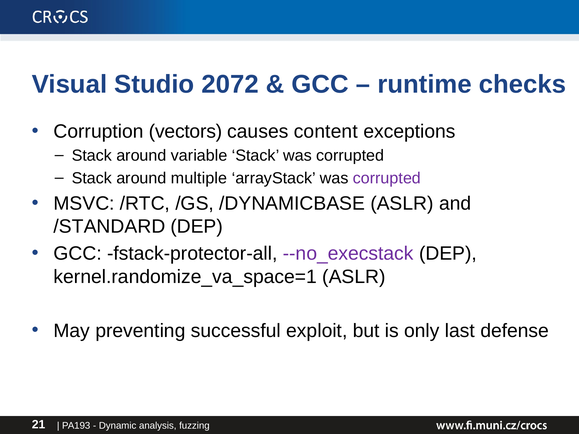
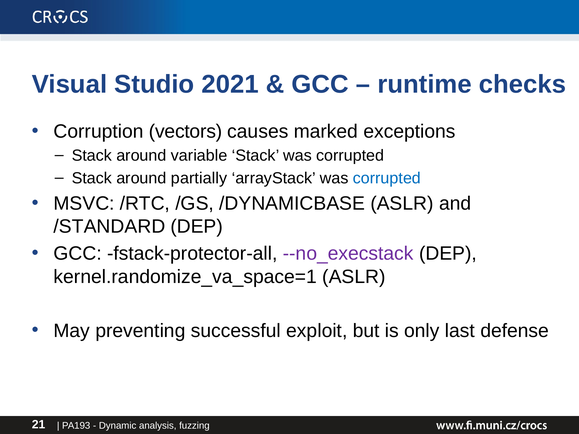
2072: 2072 -> 2021 (230, 84)
content: content -> marked (326, 131)
multiple: multiple -> partially (199, 178)
corrupted colour: purple -> blue (387, 178)
